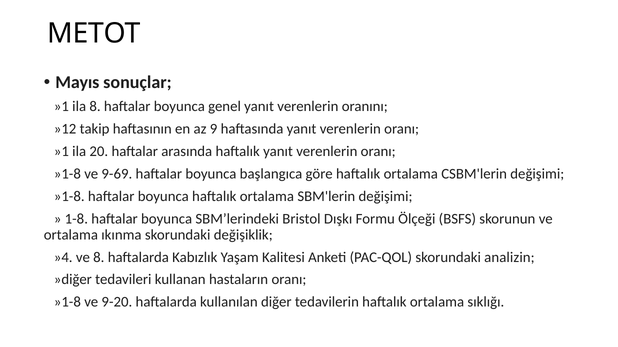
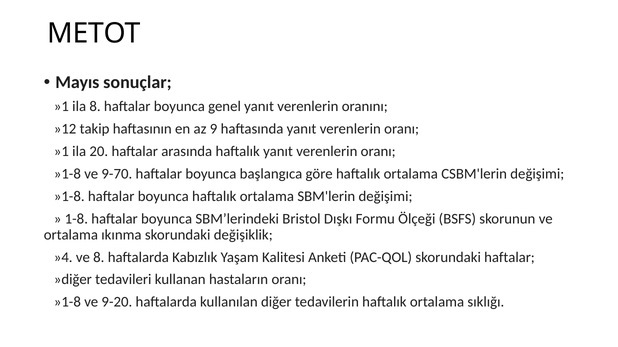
9-69: 9-69 -> 9-70 (117, 174)
skorundaki analizin: analizin -> haftalar (510, 258)
